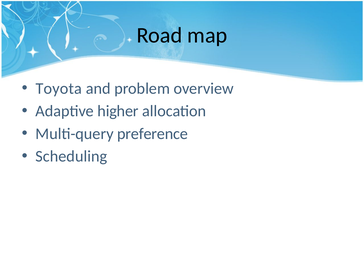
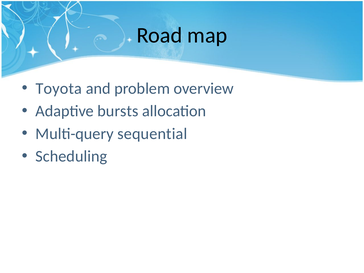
higher: higher -> bursts (118, 111)
preference: preference -> sequential (152, 134)
